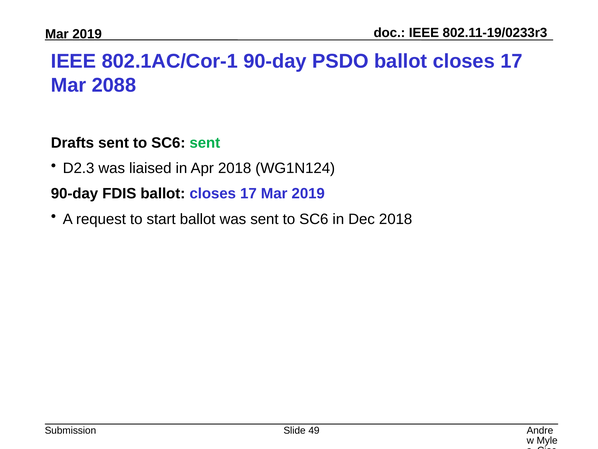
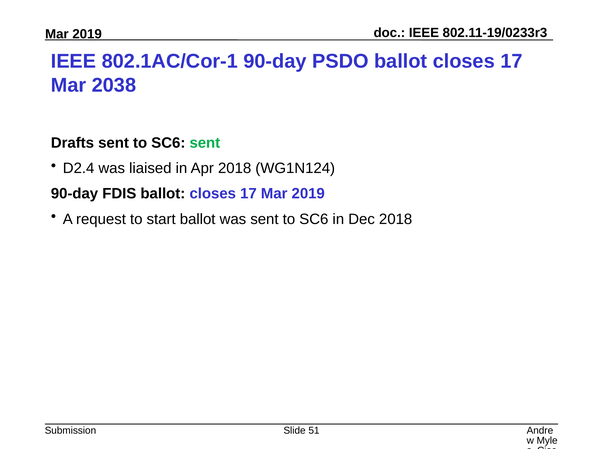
2088: 2088 -> 2038 (114, 85)
D2.3: D2.3 -> D2.4 (79, 168)
49: 49 -> 51 (314, 430)
